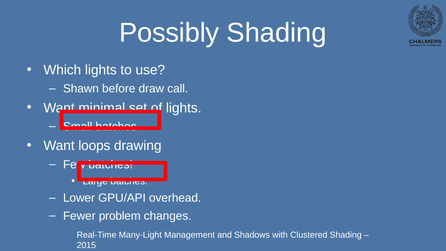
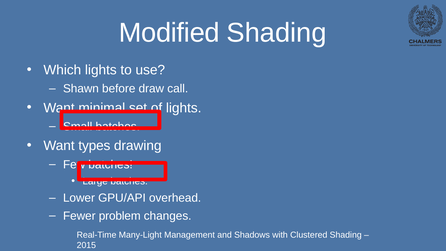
Possibly: Possibly -> Modified (169, 33)
loops: loops -> types (94, 146)
